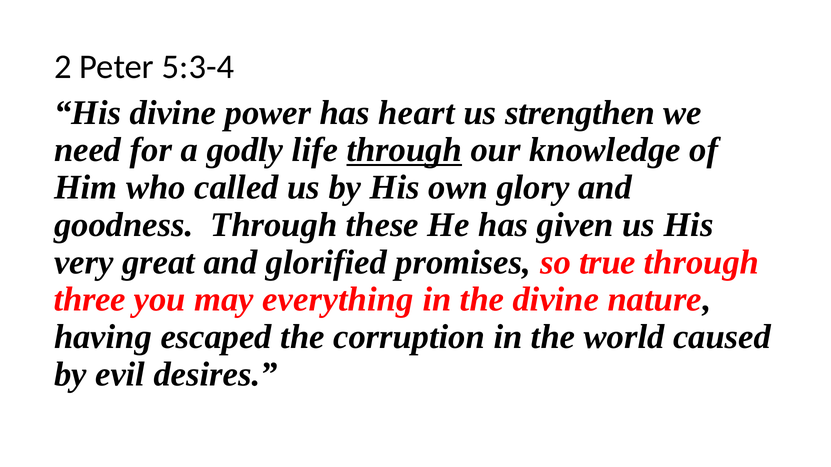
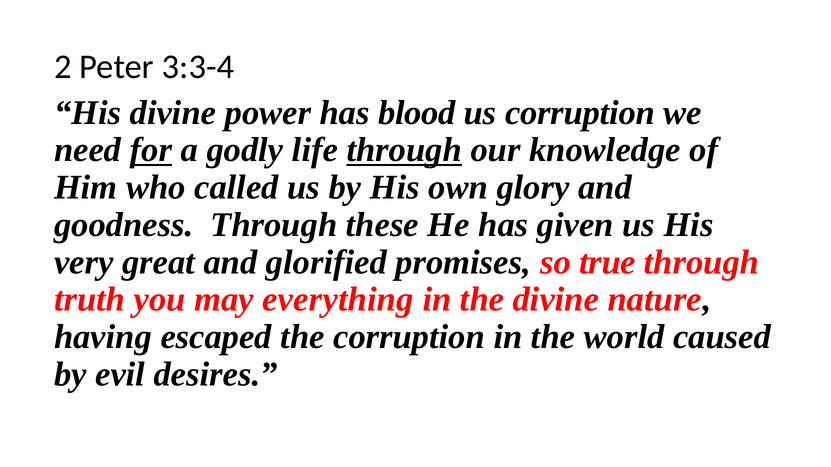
5:3-4: 5:3-4 -> 3:3-4 (198, 67)
heart: heart -> blood (417, 113)
us strengthen: strengthen -> corruption (580, 113)
for underline: none -> present (151, 150)
three: three -> truth (90, 300)
